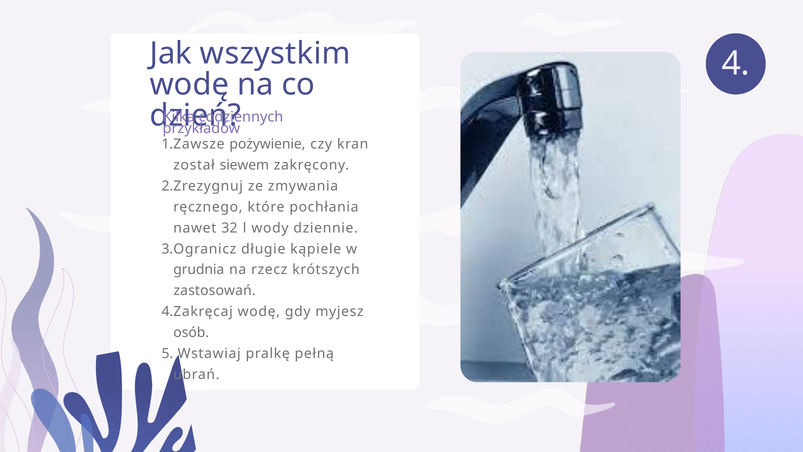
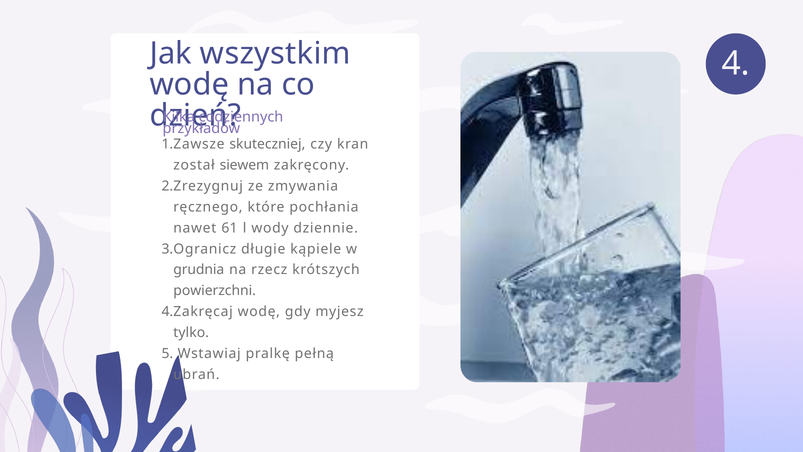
pożywienie: pożywienie -> skuteczniej (267, 144)
32: 32 -> 61 (230, 228)
zastosowań: zastosowań -> powierzchni (215, 291)
osób: osób -> tylko (191, 332)
